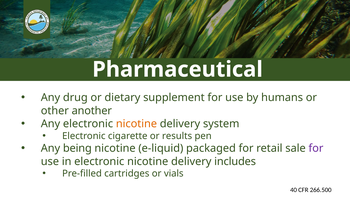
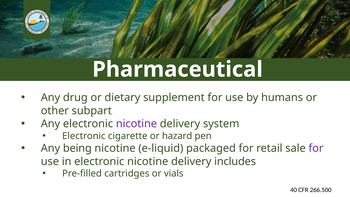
another: another -> subpart (92, 111)
nicotine colour: orange -> purple (136, 124)
results: results -> hazard (177, 136)
